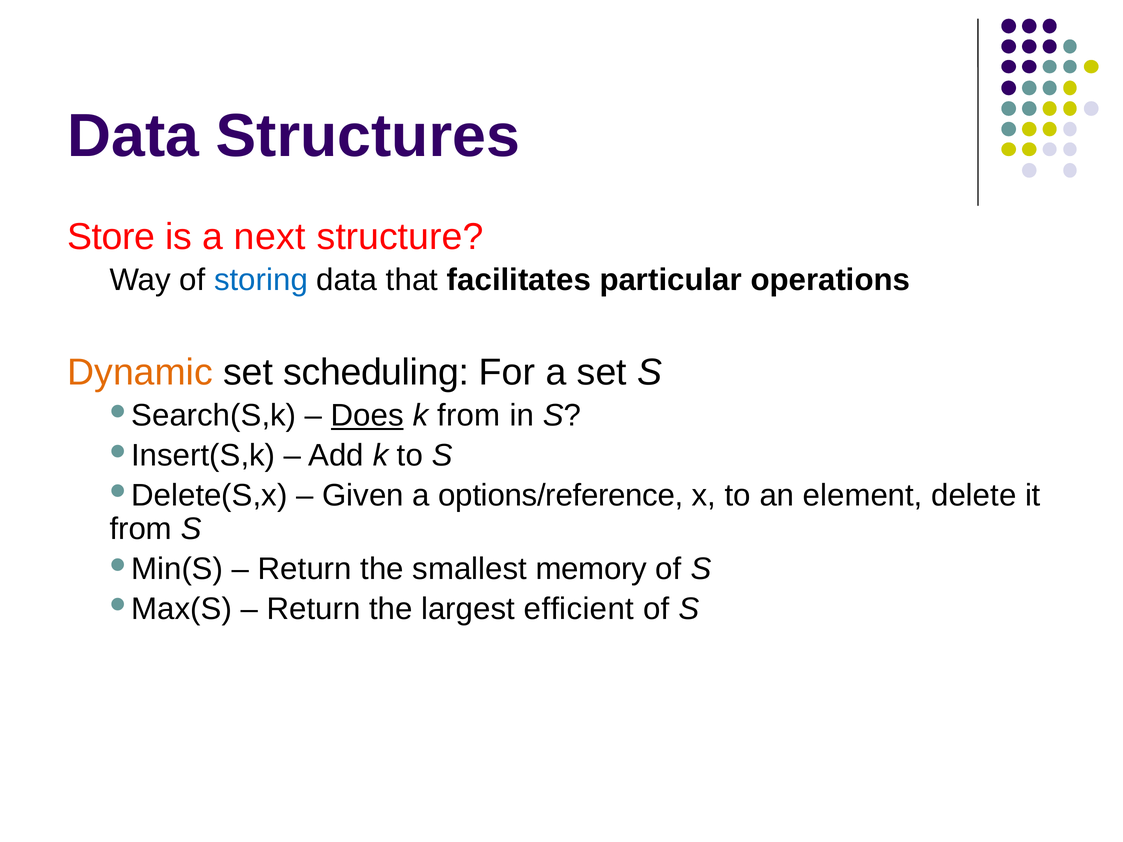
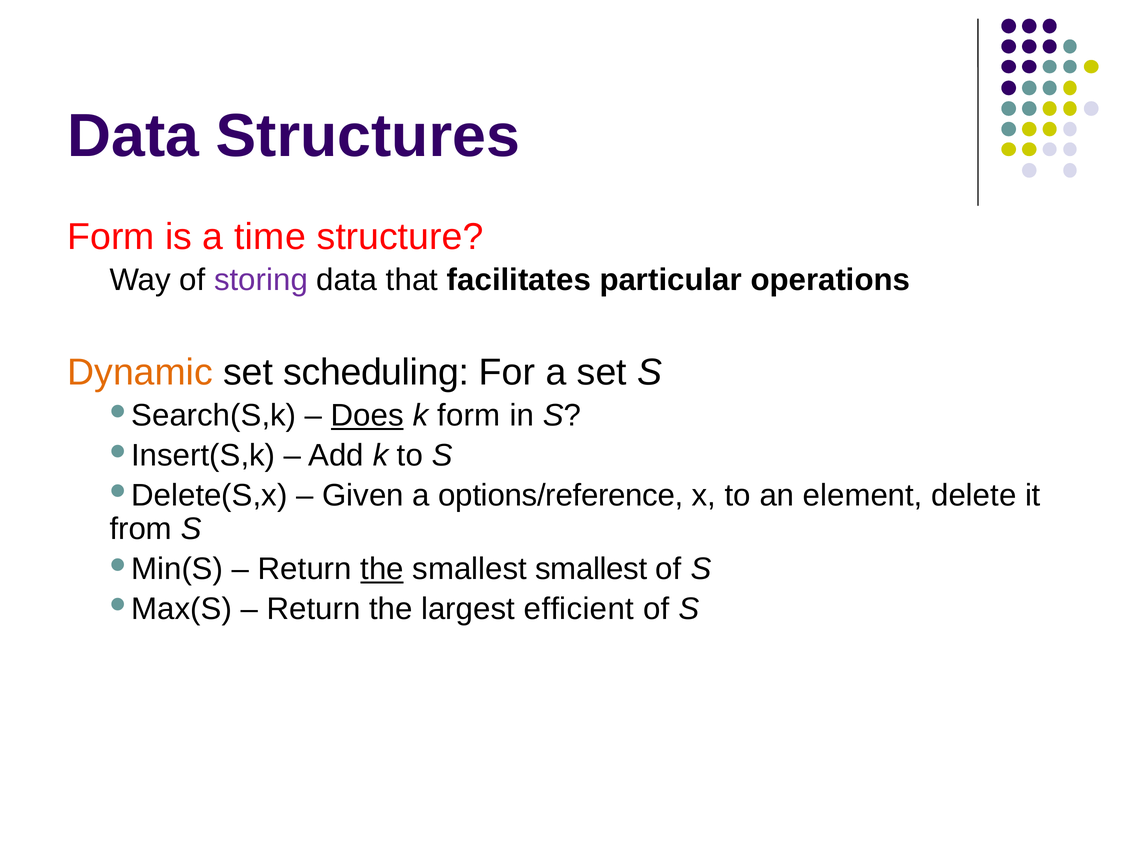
Store: Store -> Form (111, 237)
next: next -> time (270, 237)
storing colour: blue -> purple (261, 280)
k from: from -> form (469, 416)
the underline: none -> present (382, 569)
smallest memory: memory -> smallest (591, 569)
